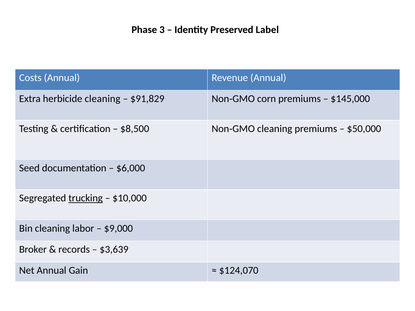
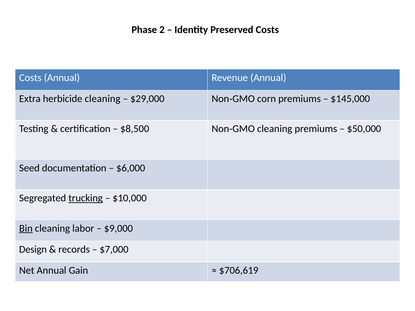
3: 3 -> 2 (162, 30)
Preserved Label: Label -> Costs (267, 30)
$91,829: $91,829 -> $29,000 (147, 99)
Bin underline: none -> present (26, 229)
Broker: Broker -> Design (33, 250)
$3,639: $3,639 -> $7,000 (114, 250)
$124,070: $124,070 -> $706,619 (239, 271)
